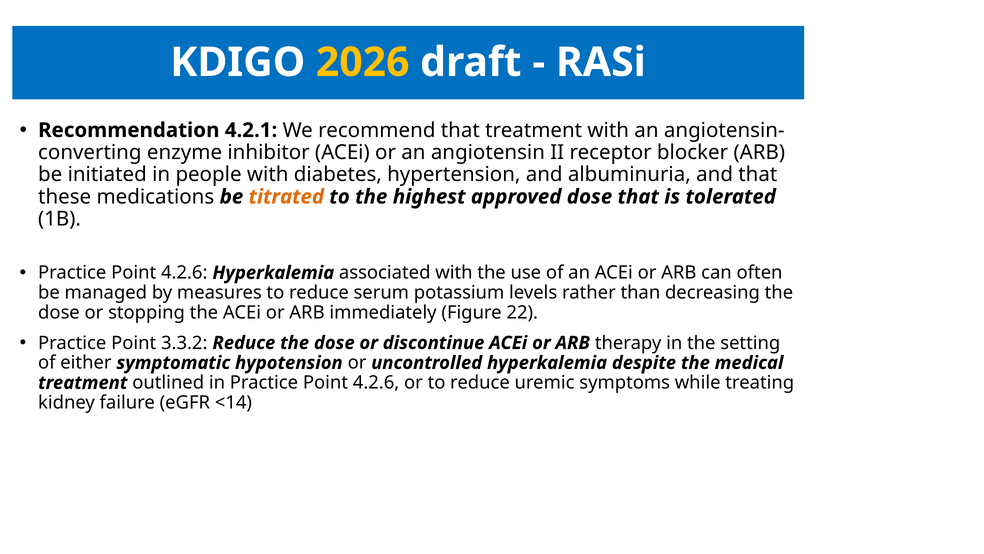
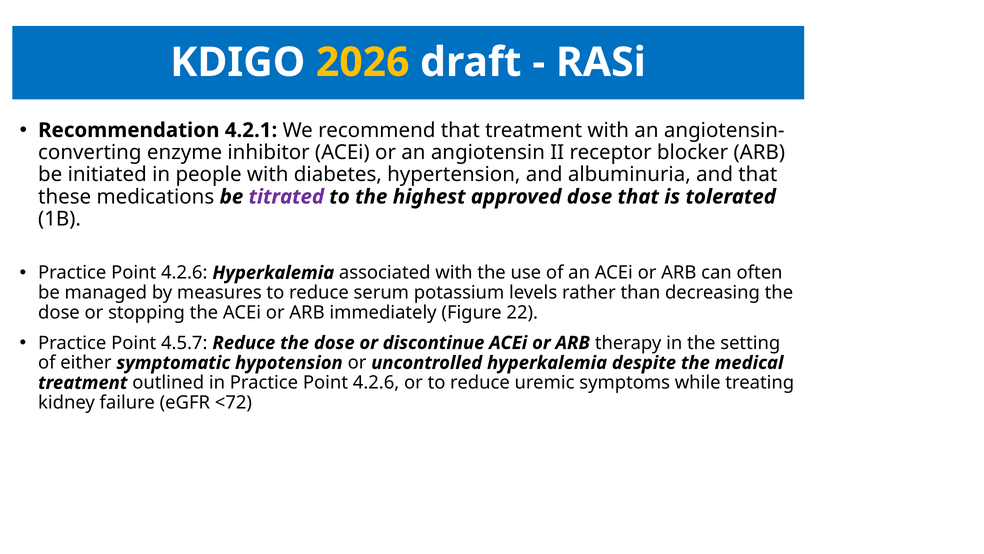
titrated colour: orange -> purple (286, 197)
3.3.2: 3.3.2 -> 4.5.7 (184, 343)
<14: <14 -> <72 (233, 402)
